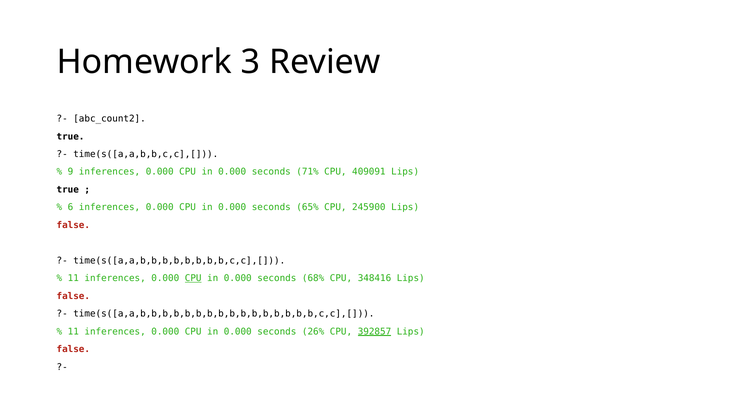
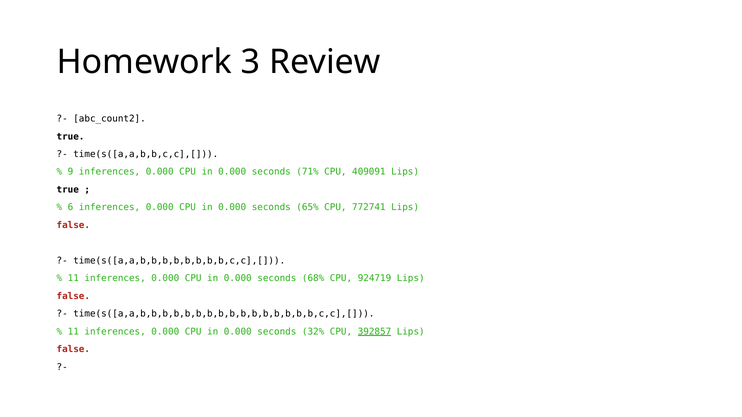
245900: 245900 -> 772741 (369, 208)
CPU underline: present -> none (193, 279)
348416: 348416 -> 924719 (374, 279)
26%: 26% -> 32% (313, 332)
